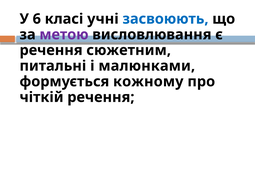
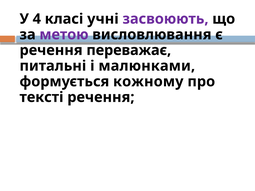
6: 6 -> 4 (37, 19)
засвоюють colour: blue -> purple (166, 19)
сюжетним: сюжетним -> переважає (129, 50)
чіткій: чіткій -> тексті (42, 97)
